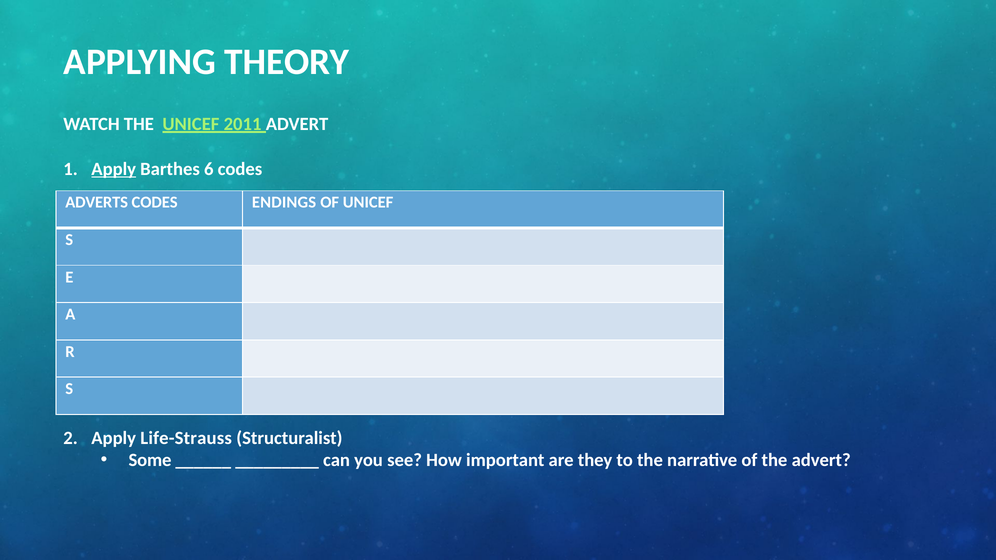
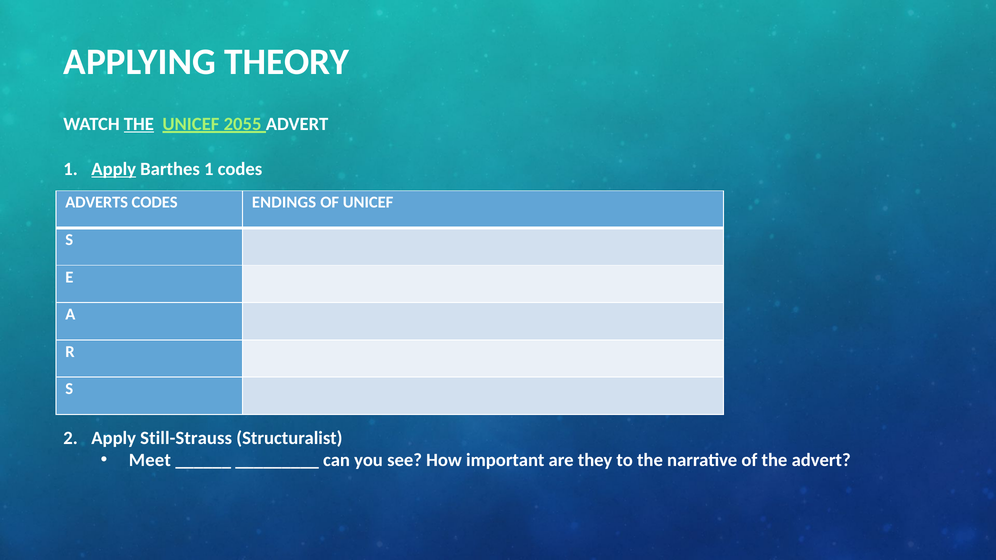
THE underline: none -> present (139, 124)
2011: 2011 -> 2055 (243, 124)
Barthes 6: 6 -> 1 (209, 169)
Life-Strauss: Life-Strauss -> Still-Strauss (186, 438)
Some: Some -> Meet (150, 461)
